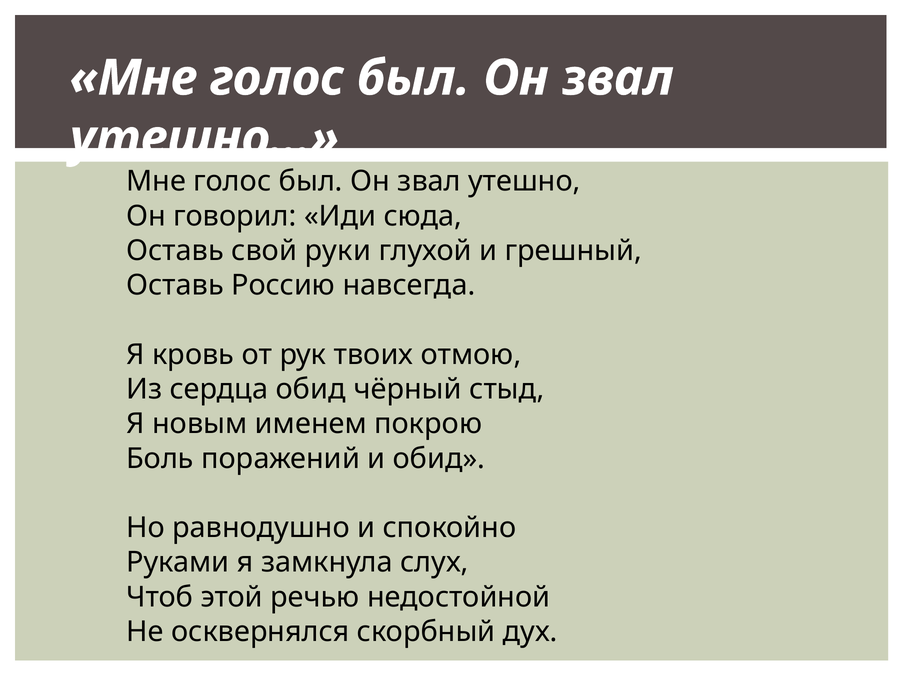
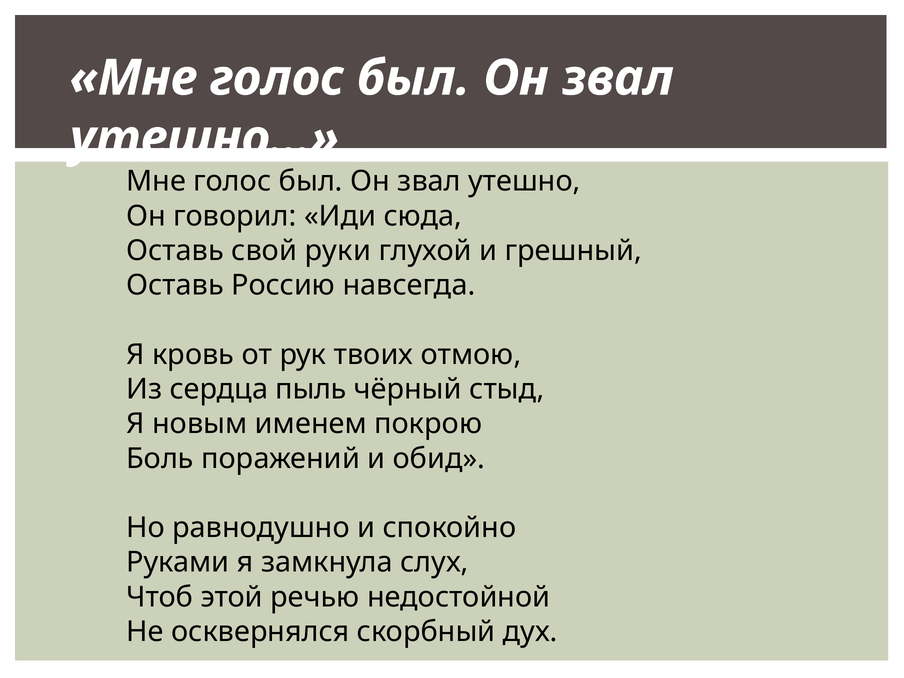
сердца обид: обид -> пыль (311, 389)
